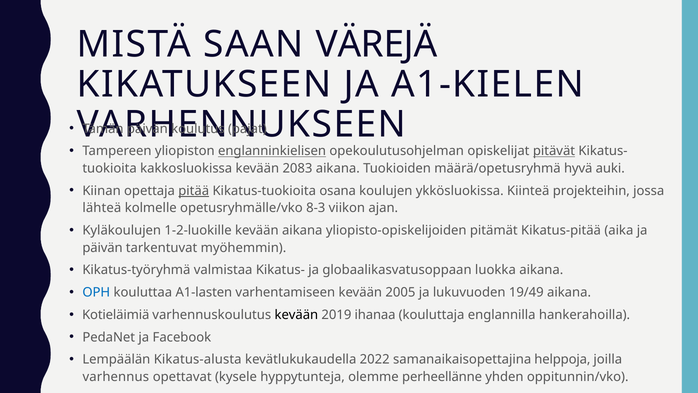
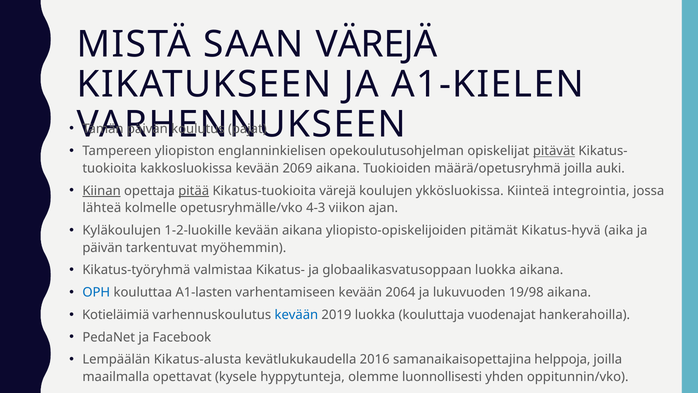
englanninkielisen underline: present -> none (272, 151)
2083: 2083 -> 2069 (297, 168)
määrä/opetusryhmä hyvä: hyvä -> joilla (578, 168)
Kiinan underline: none -> present (102, 191)
Kikatus-tuokioita osana: osana -> värejä (338, 191)
projekteihin: projekteihin -> integrointia (591, 191)
8-3: 8-3 -> 4-3 (316, 208)
Kikatus-pitää: Kikatus-pitää -> Kikatus-hyvä (561, 230)
2005: 2005 -> 2064 (400, 292)
19/49: 19/49 -> 19/98 (526, 292)
kevään colour: black -> blue (296, 315)
2019 ihanaa: ihanaa -> luokka (375, 315)
englannilla: englannilla -> vuodenajat (502, 315)
2022: 2022 -> 2016 (375, 359)
varhennus: varhennus -> maailmalla (116, 377)
perheellänne: perheellänne -> luonnollisesti (442, 377)
